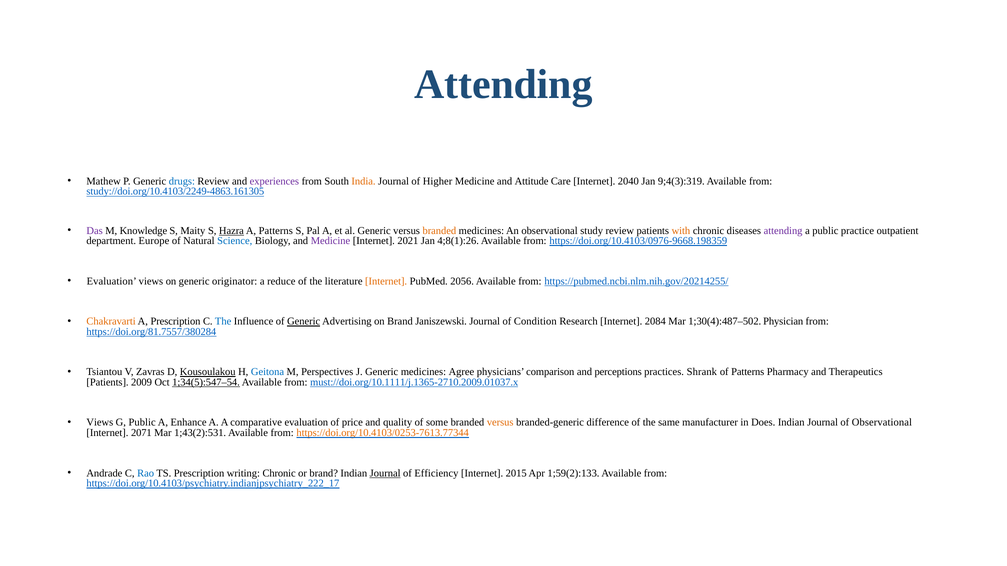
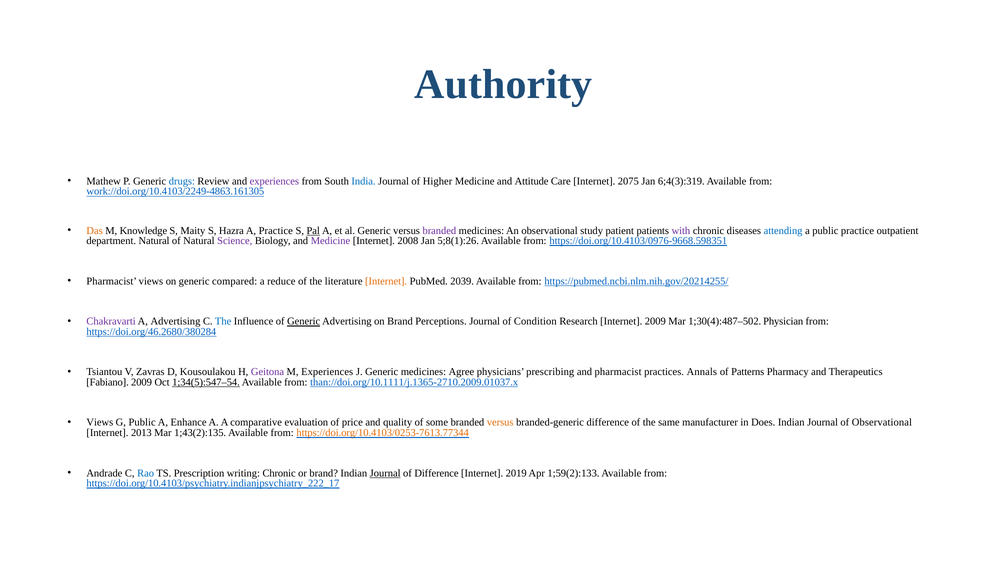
Attending: Attending -> Authority (503, 85)
India colour: orange -> blue (364, 181)
2040: 2040 -> 2075 (628, 181)
9;4(3):319: 9;4(3):319 -> 6;4(3):319 (681, 181)
study://doi.org/10.4103/2249-4863.161305: study://doi.org/10.4103/2249-4863.161305 -> work://doi.org/10.4103/2249-4863.161305 (175, 192)
Das colour: purple -> orange (95, 231)
Hazra underline: present -> none (231, 231)
A Patterns: Patterns -> Practice (276, 231)
Pal underline: none -> present (313, 231)
branded colour: orange -> purple (439, 231)
study review: review -> patient (620, 231)
with colour: orange -> purple (681, 231)
attending colour: purple -> blue (783, 231)
department Europe: Europe -> Natural (154, 241)
Science colour: blue -> purple (235, 241)
2021: 2021 -> 2008 (408, 241)
4;8(1):26: 4;8(1):26 -> 5;8(1):26 (458, 241)
https://doi.org/10.4103/0976-9668.198359: https://doi.org/10.4103/0976-9668.198359 -> https://doi.org/10.4103/0976-9668.598351 (638, 241)
Evaluation: Evaluation -> Pharmacist (112, 281)
originator: originator -> compared (235, 281)
2056: 2056 -> 2039 (462, 281)
Chakravarti colour: orange -> purple (111, 322)
A Prescription: Prescription -> Advertising (175, 322)
Janiszewski: Janiszewski -> Perceptions (441, 322)
Internet 2084: 2084 -> 2009 (655, 322)
https://doi.org/81.7557/380284: https://doi.org/81.7557/380284 -> https://doi.org/46.2680/380284 (151, 332)
Kousoulakou underline: present -> none (208, 372)
Geitona colour: blue -> purple (268, 372)
M Perspectives: Perspectives -> Experiences (327, 372)
comparison: comparison -> prescribing (550, 372)
and perceptions: perceptions -> pharmacist (618, 372)
Shrank: Shrank -> Annals (702, 372)
Patients: Patients -> Fabiano (108, 382)
must://doi.org/10.1111/j.1365-2710.2009.01037.x: must://doi.org/10.1111/j.1365-2710.2009.01037.x -> than://doi.org/10.1111/j.1365-2710.2009.01037.x (414, 382)
2071: 2071 -> 2013 (141, 433)
1;43(2):531: 1;43(2):531 -> 1;43(2):135 (200, 433)
of Efficiency: Efficiency -> Difference (436, 473)
2015: 2015 -> 2019 (516, 473)
